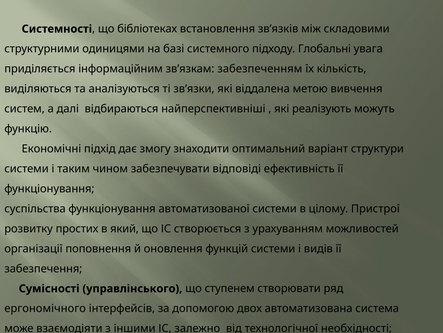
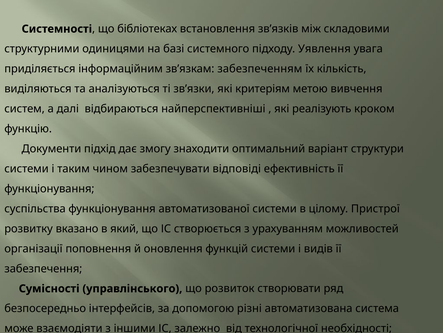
Глобальні: Глобальні -> Уявлення (324, 49)
віддалена: віддалена -> критеріям (263, 89)
можуть: можуть -> кроком (374, 109)
Економічні: Економічні -> Документи (51, 148)
простих: простих -> вказано (77, 228)
ступенем: ступенем -> розвиток (230, 288)
ергономічного: ергономічного -> безпосередньо (45, 308)
двох: двох -> різні (249, 308)
